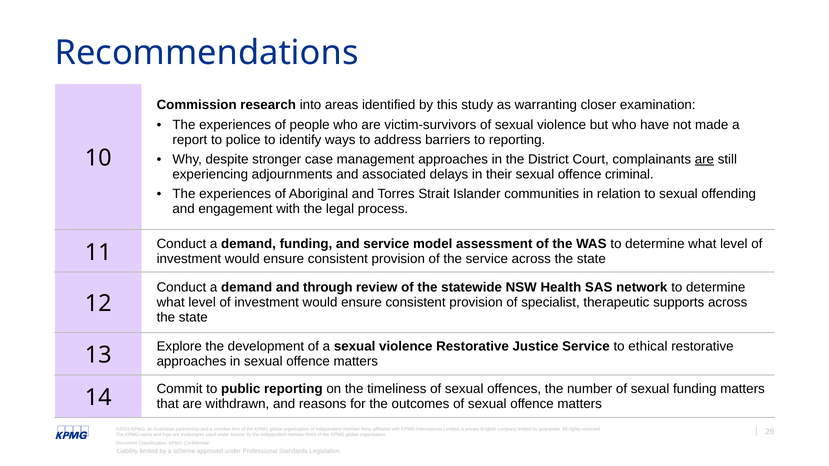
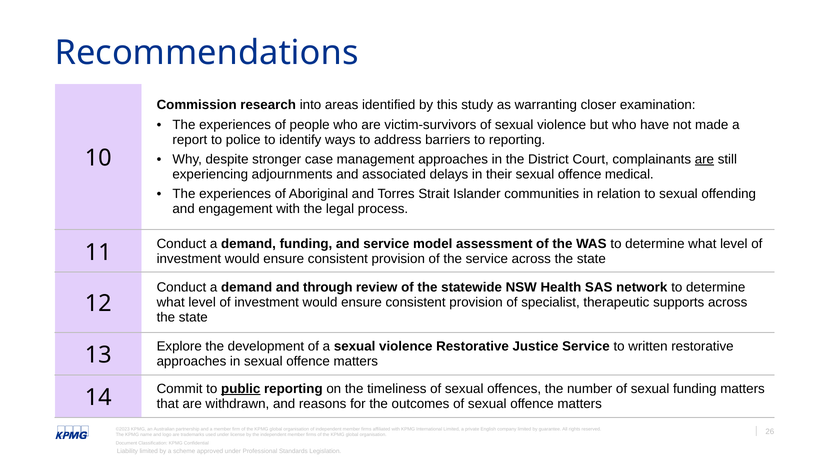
criminal: criminal -> medical (629, 174)
ethical: ethical -> written (648, 347)
public underline: none -> present (241, 389)
